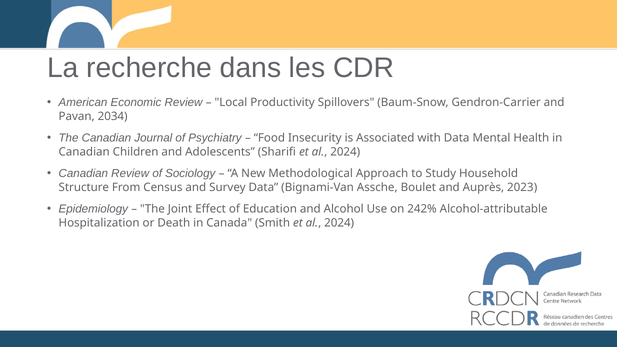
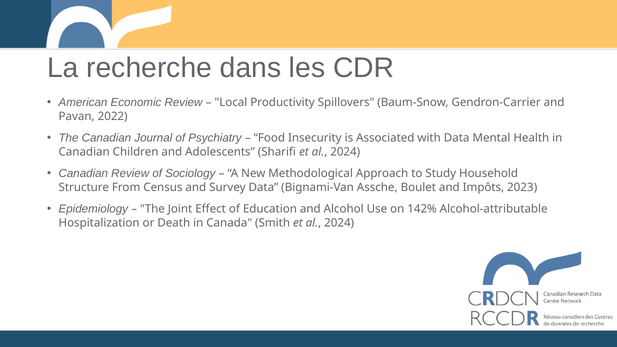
2034: 2034 -> 2022 (113, 116)
Auprès: Auprès -> Impôts (483, 187)
242%: 242% -> 142% (422, 209)
